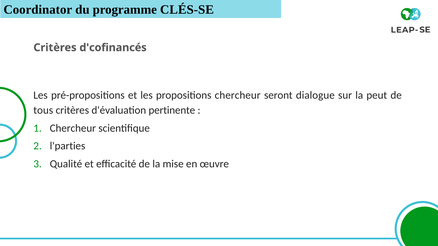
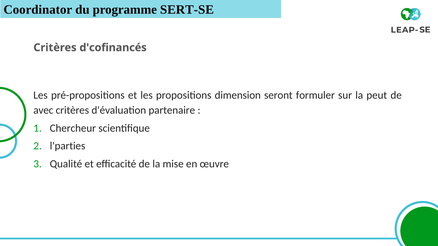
CLÉS-SE: CLÉS-SE -> SERT-SE (187, 10)
propositions chercheur: chercheur -> dimension (238, 95)
dialogue: dialogue -> formuler (315, 95)
tous: tous -> avec (43, 111)
pertinente: pertinente -> partenaire (172, 111)
